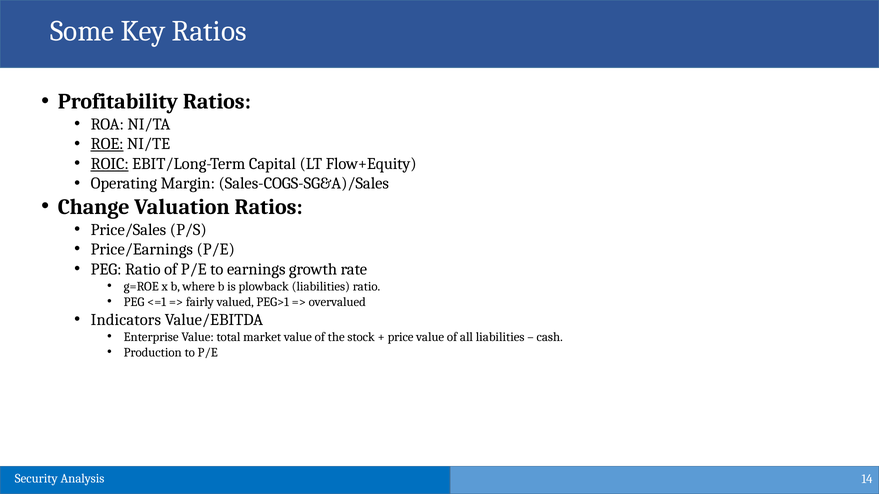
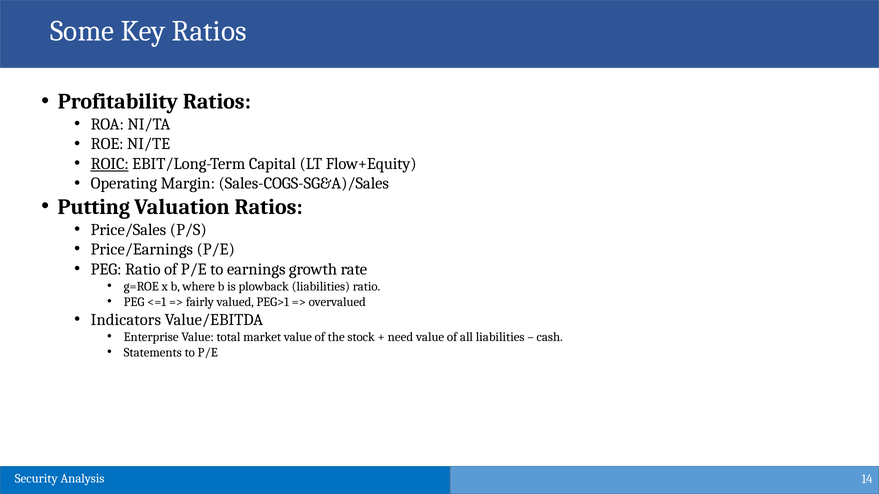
ROE underline: present -> none (107, 144)
Change: Change -> Putting (94, 207)
price: price -> need (400, 337)
Production: Production -> Statements (153, 353)
